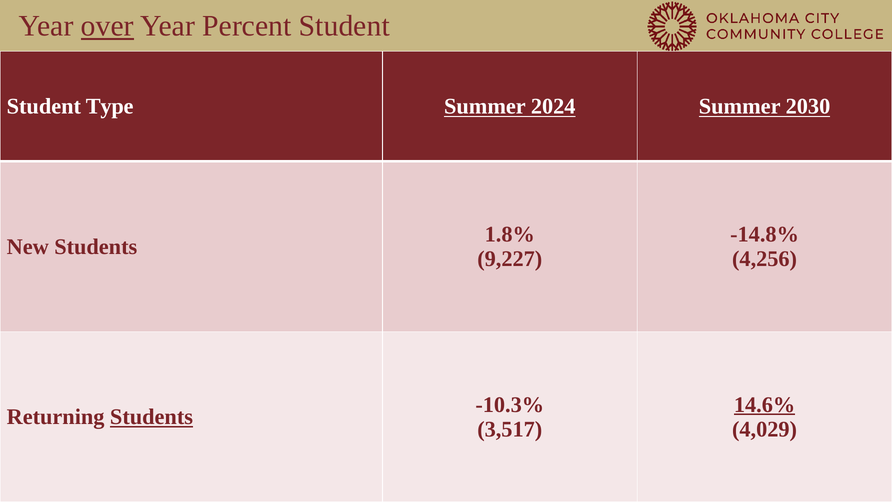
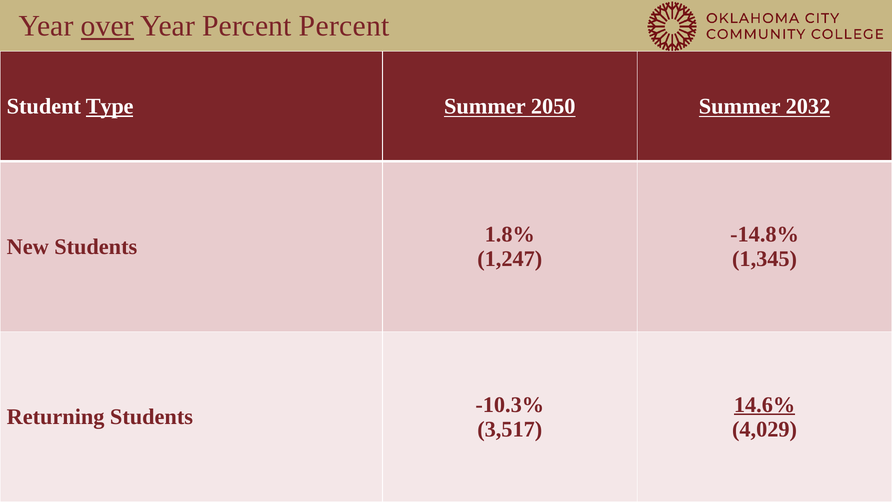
Percent Student: Student -> Percent (344, 26)
Type underline: none -> present (110, 106)
2024: 2024 -> 2050 (553, 106)
2030: 2030 -> 2032 (808, 106)
9,227: 9,227 -> 1,247 (510, 259)
4,256: 4,256 -> 1,345 (765, 259)
Students underline: present -> none (151, 417)
